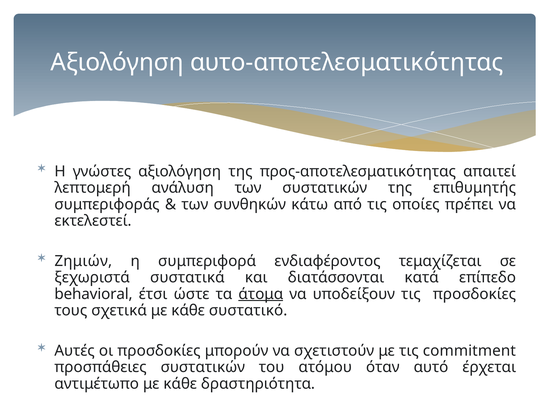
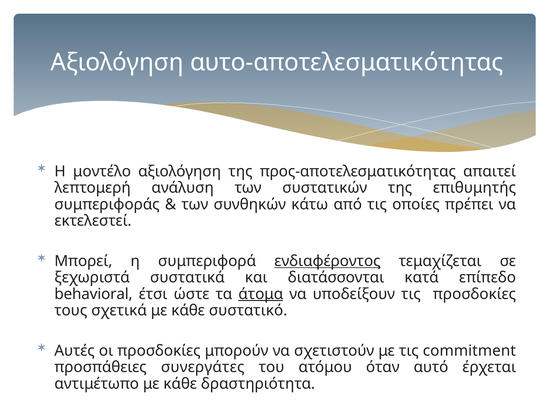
γνώστες: γνώστες -> μοντέλο (102, 171)
Ζημιών: Ζημιών -> Μπορεί (83, 261)
ενδιαφέροντος underline: none -> present (327, 261)
προσπάθειες συστατικών: συστατικών -> συνεργάτες (203, 367)
